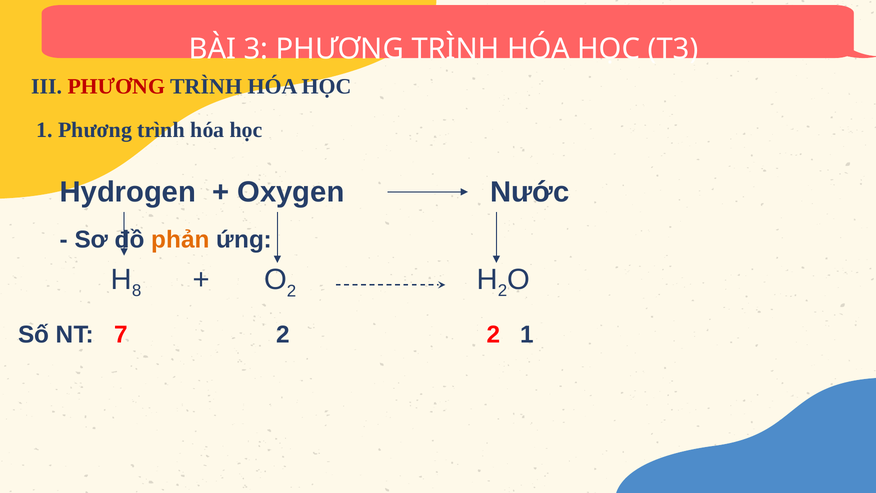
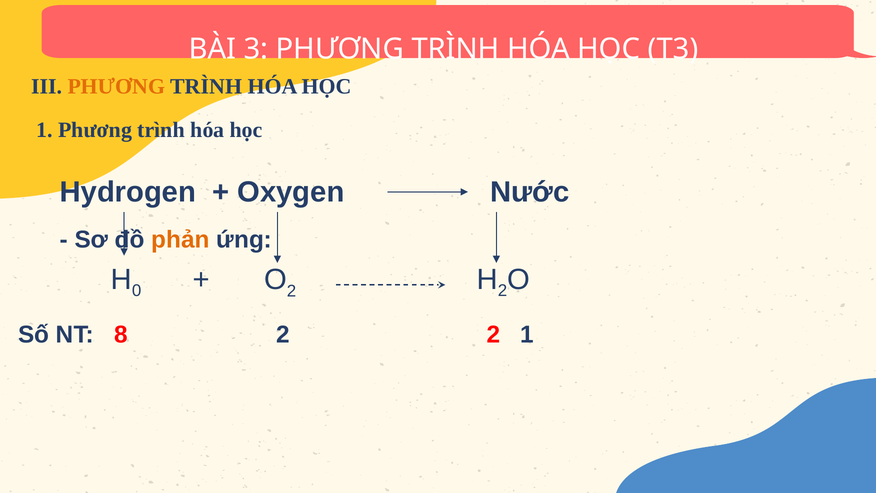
PHƯƠNG colour: red -> orange (116, 87)
8: 8 -> 0 (137, 291)
7: 7 -> 8 (121, 335)
